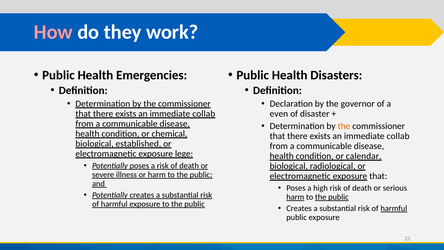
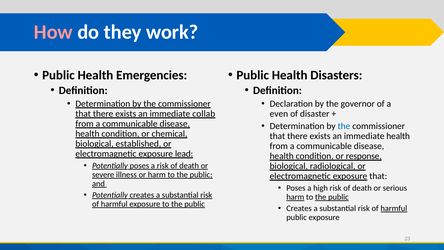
the colour: orange -> blue (344, 126)
collab: collab -> health (398, 136)
lege: lege -> lead (184, 154)
calendar: calendar -> response (364, 156)
